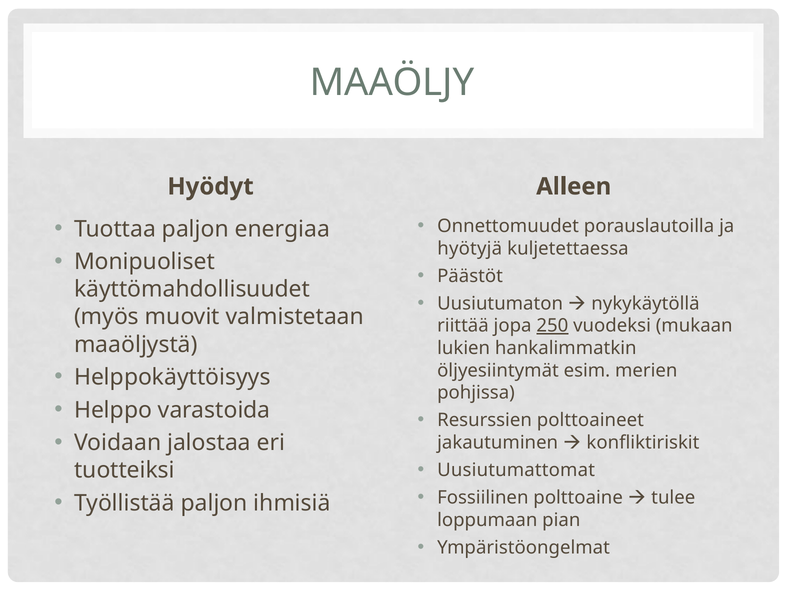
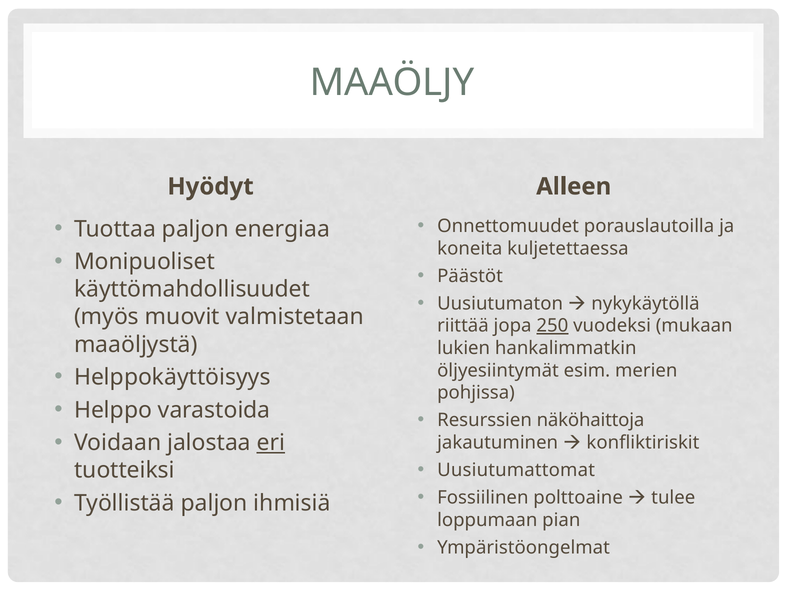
hyötyjä: hyötyjä -> koneita (470, 249)
polttoaineet: polttoaineet -> näköhaittoja (591, 420)
eri underline: none -> present (271, 443)
